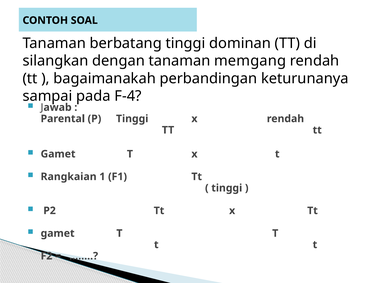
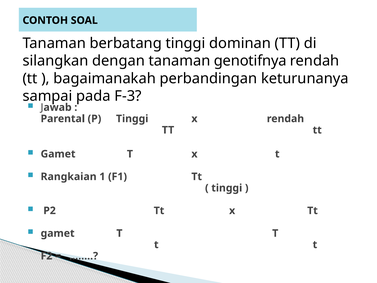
memgang: memgang -> genotifnya (250, 61)
F-4: F-4 -> F-3 (128, 96)
